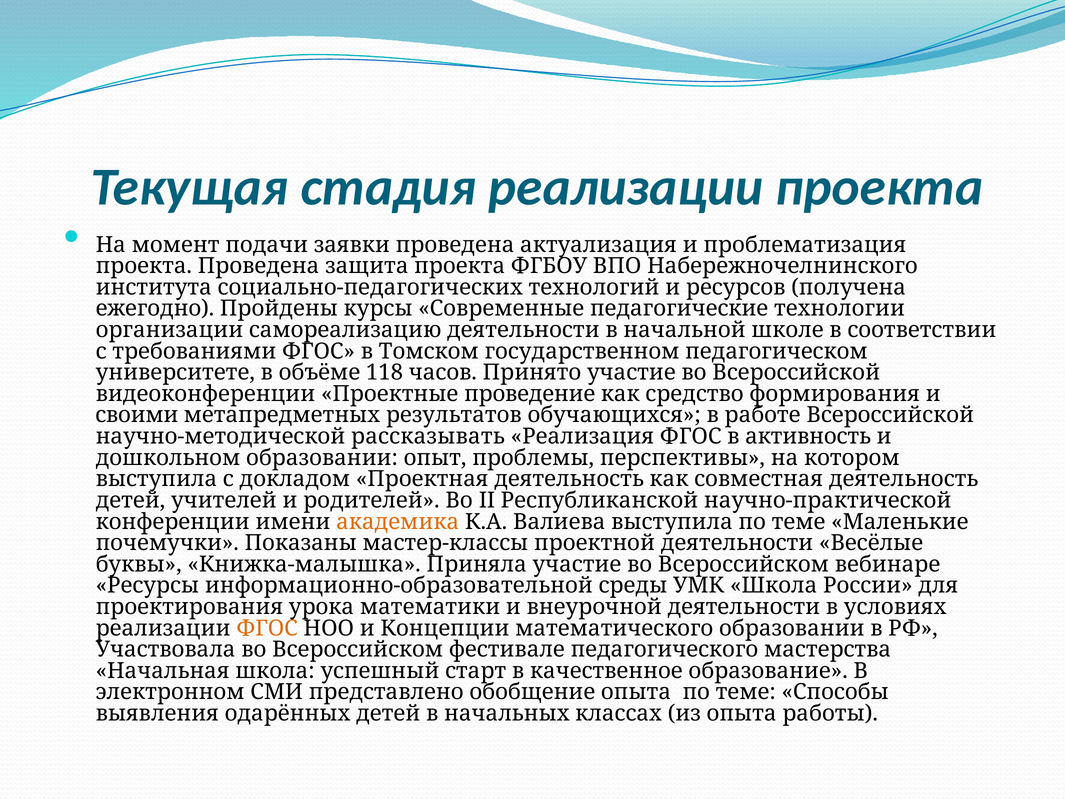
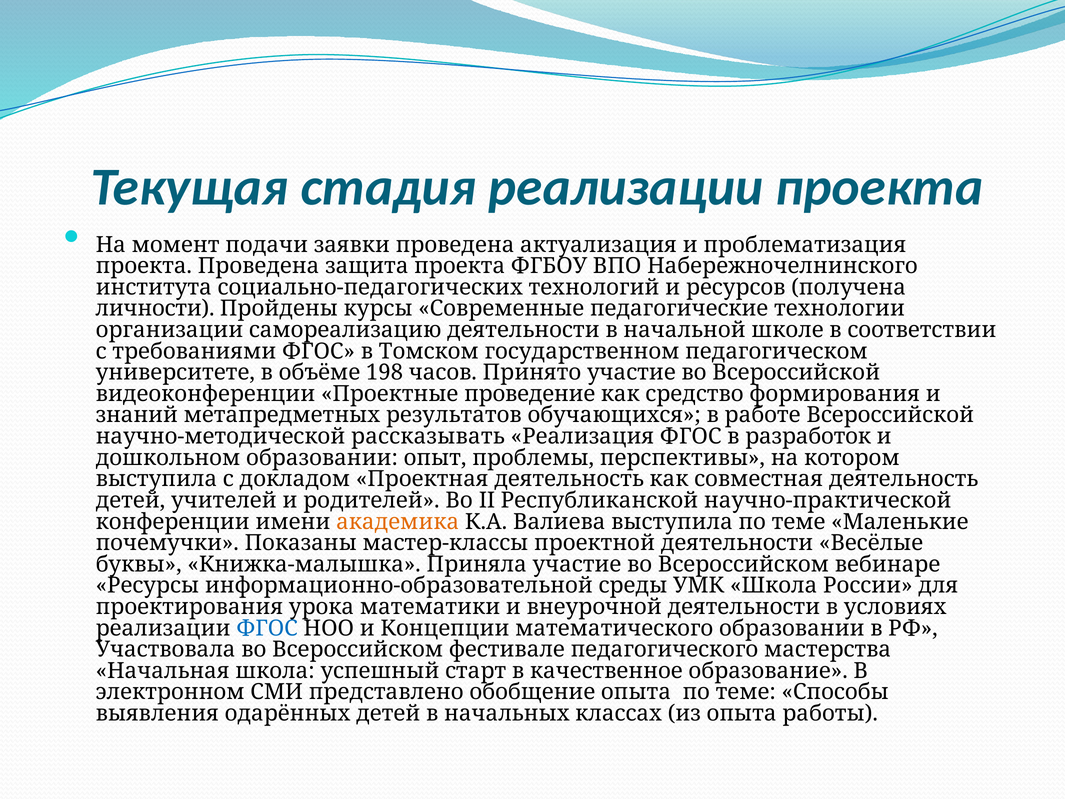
ежегодно: ежегодно -> личности (155, 309)
118: 118 -> 198 (385, 372)
своими: своими -> знаний (137, 415)
активность: активность -> разработок (808, 436)
ФГОС colour: orange -> blue (267, 628)
